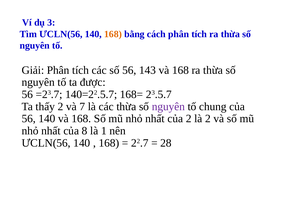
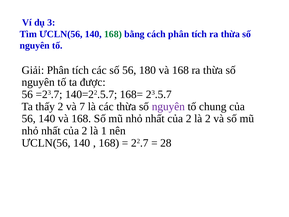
168 colour: orange -> green (113, 34)
143: 143 -> 180 (147, 70)
8: 8 -> 2 (85, 131)
